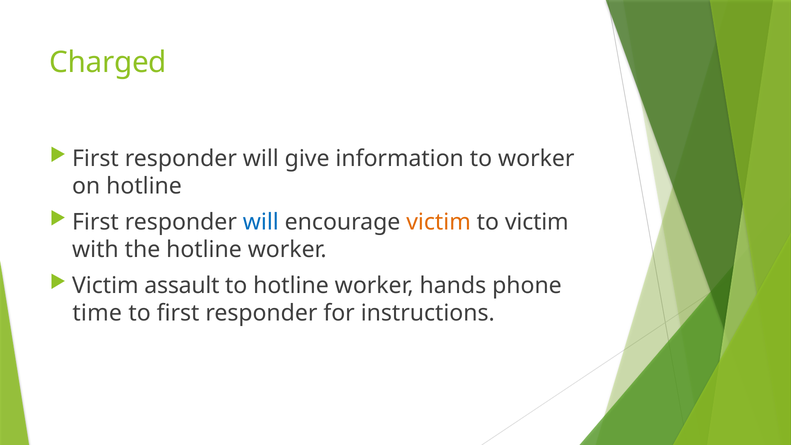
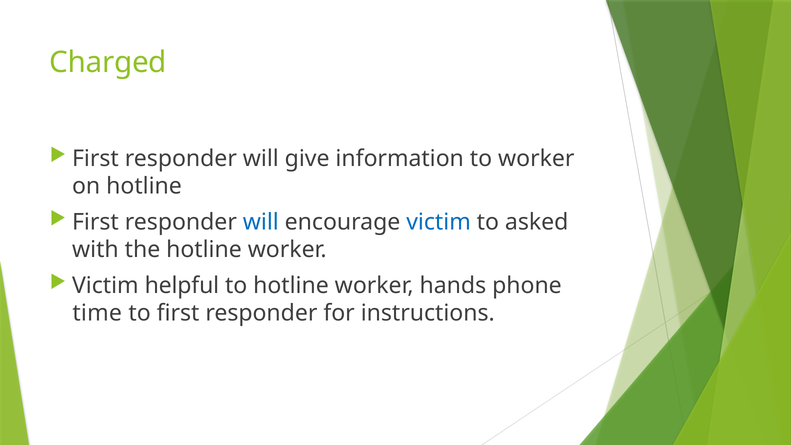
victim colour: orange -> blue (439, 222)
to victim: victim -> asked (537, 222)
assault: assault -> helpful (182, 286)
